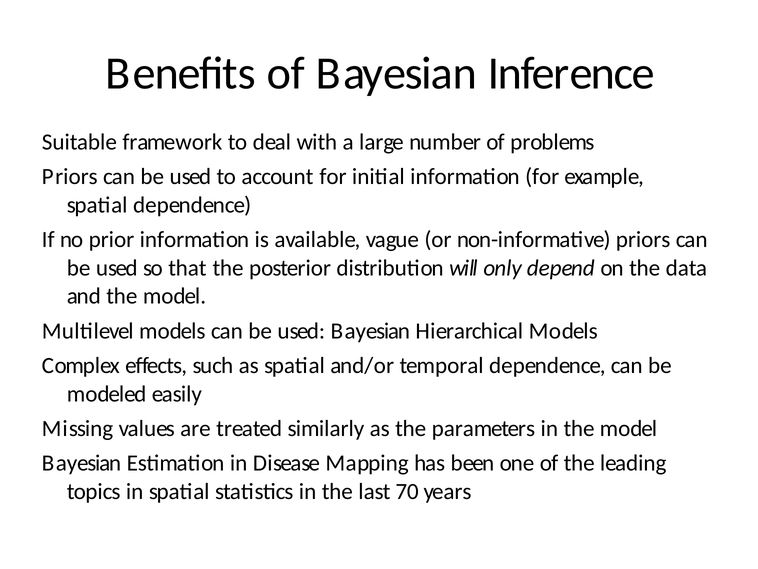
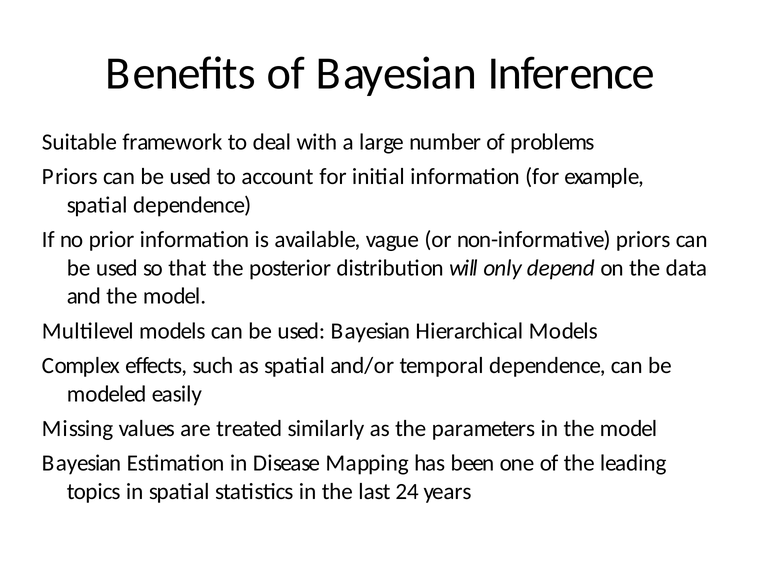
70: 70 -> 24 (407, 491)
